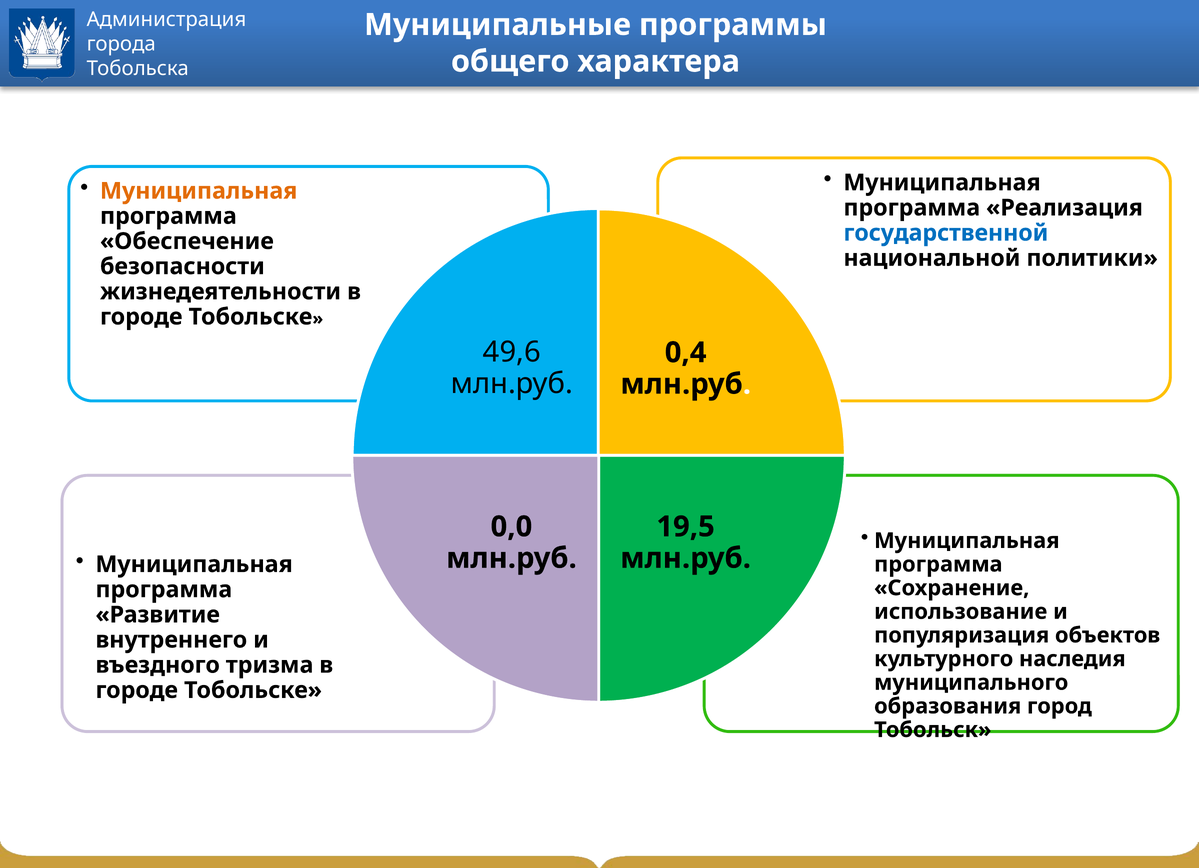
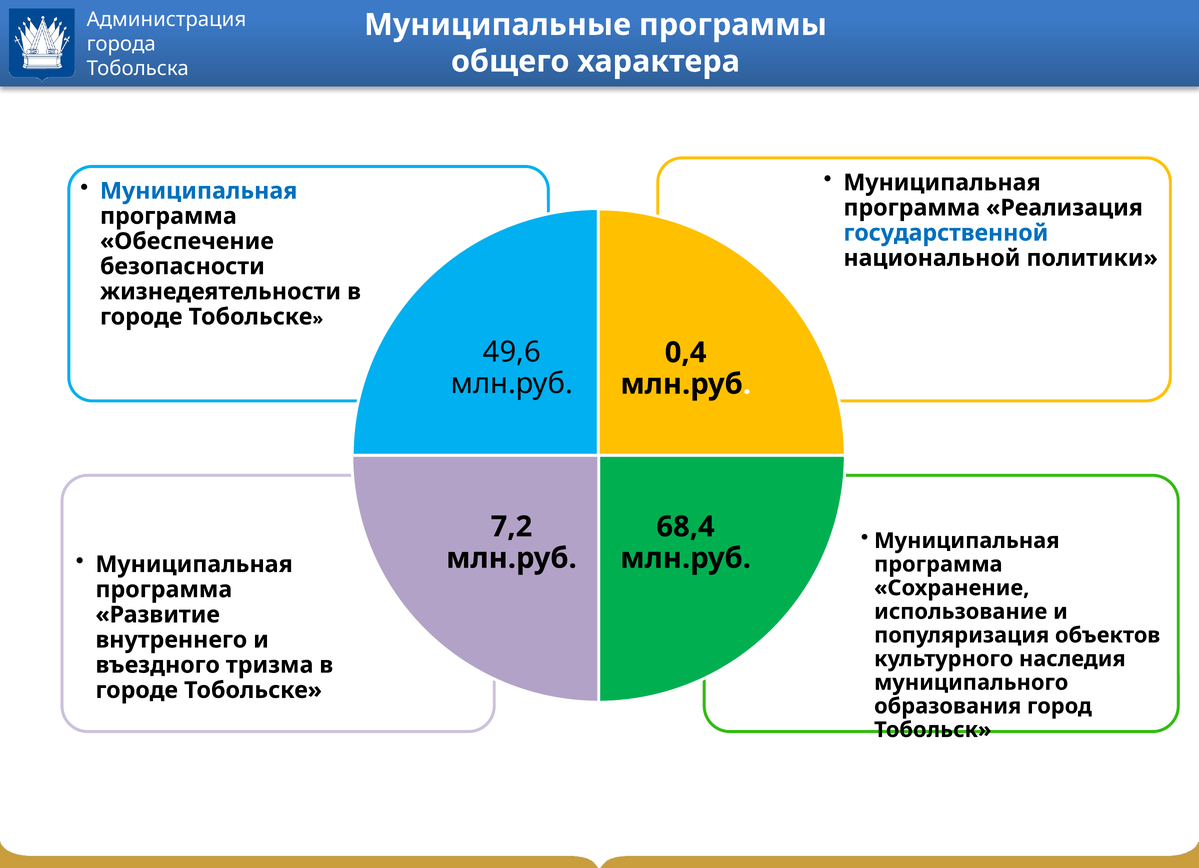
Муниципальная colour: orange -> blue (199, 191)
0,0: 0,0 -> 7,2 (511, 527)
19,5: 19,5 -> 68,4 (686, 527)
